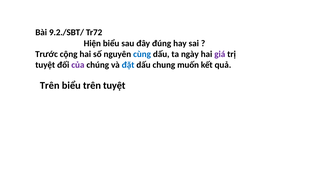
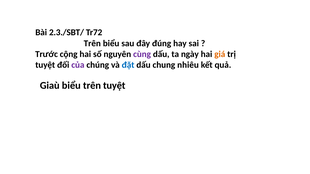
9.2./SBT/: 9.2./SBT/ -> 2.3./SBT/ (67, 33)
Hiện: Hiện -> Trên (92, 43)
cùng colour: blue -> purple (142, 54)
giá colour: purple -> orange (220, 54)
muốn: muốn -> nhiêu (188, 65)
Trên: Trên -> Giaù (50, 86)
